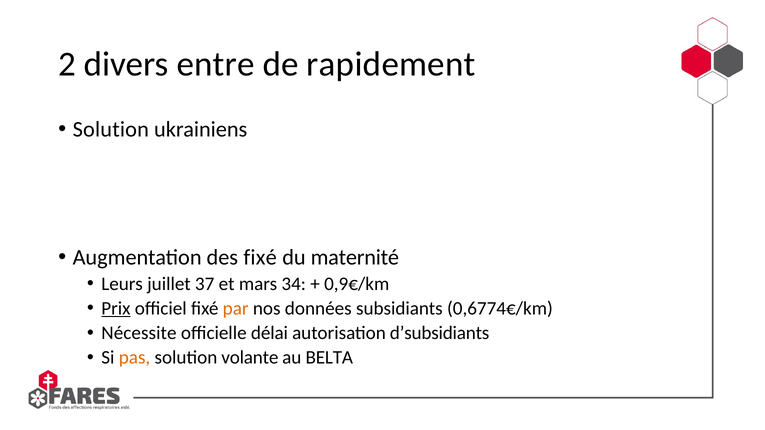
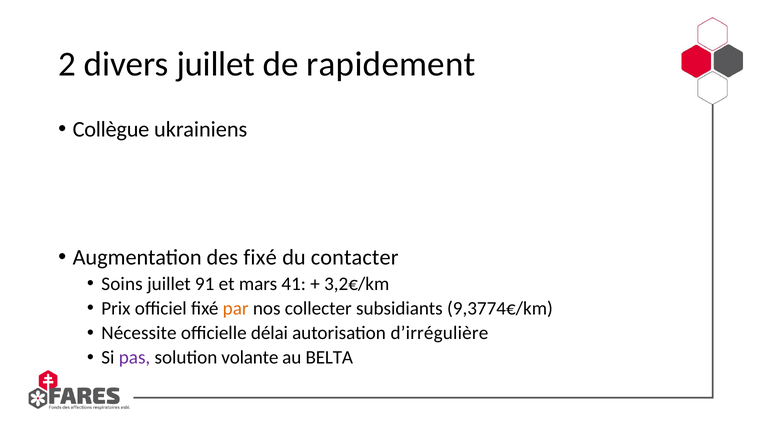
divers entre: entre -> juillet (216, 64)
Solution: Solution -> Collègue (111, 129)
maternité: maternité -> contacter (355, 258)
Leurs: Leurs -> Soins (122, 284)
37: 37 -> 91 (205, 284)
34: 34 -> 41 (294, 284)
0,9€/km: 0,9€/km -> 3,2€/km (357, 284)
Prix underline: present -> none (116, 309)
données: données -> collecter (318, 309)
0,6774€/km: 0,6774€/km -> 9,3774€/km (500, 309)
d’subsidiants: d’subsidiants -> d’irrégulière (439, 333)
pas colour: orange -> purple (135, 358)
